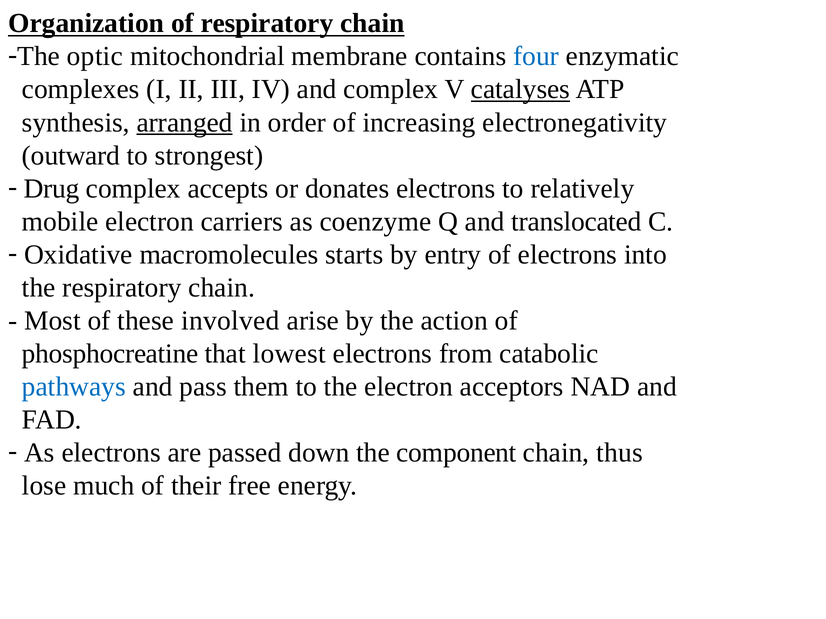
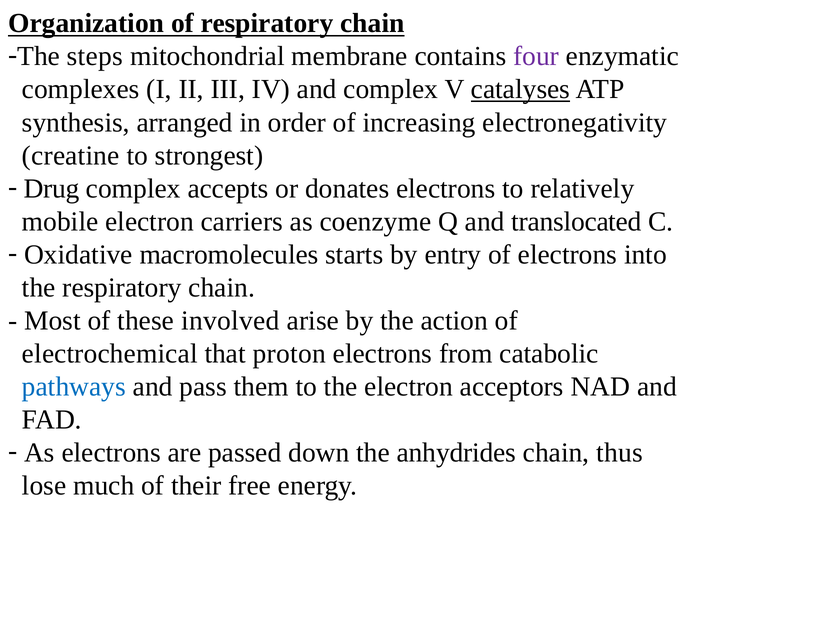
optic: optic -> steps (95, 56)
four colour: blue -> purple (536, 56)
arranged underline: present -> none (185, 123)
outward: outward -> creatine (71, 156)
phosphocreatine: phosphocreatine -> electrochemical (110, 354)
lowest: lowest -> proton (289, 354)
component: component -> anhydrides (456, 453)
